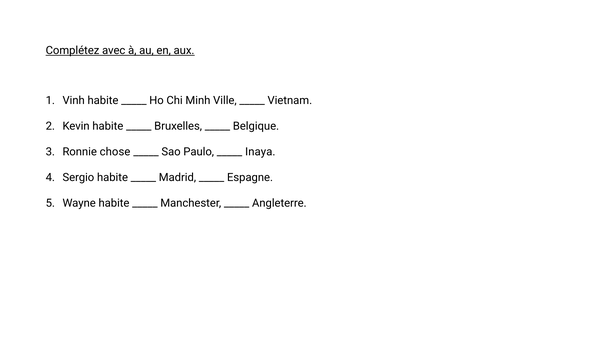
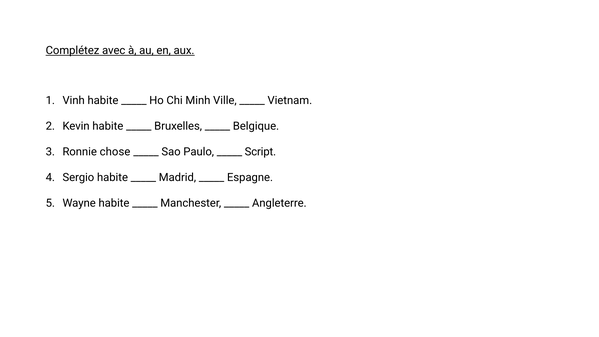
Inaya: Inaya -> Script (260, 152)
